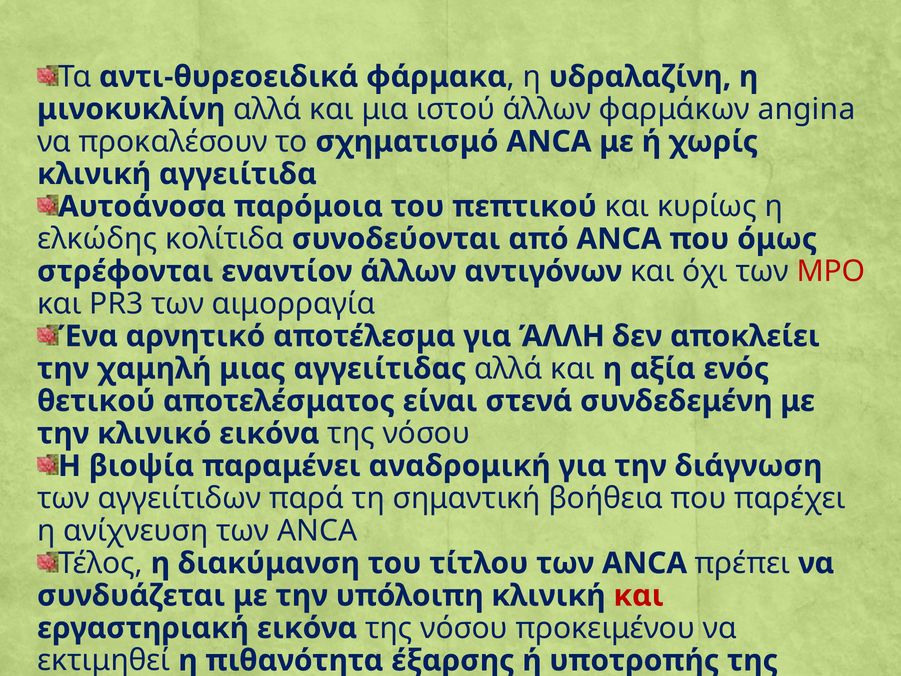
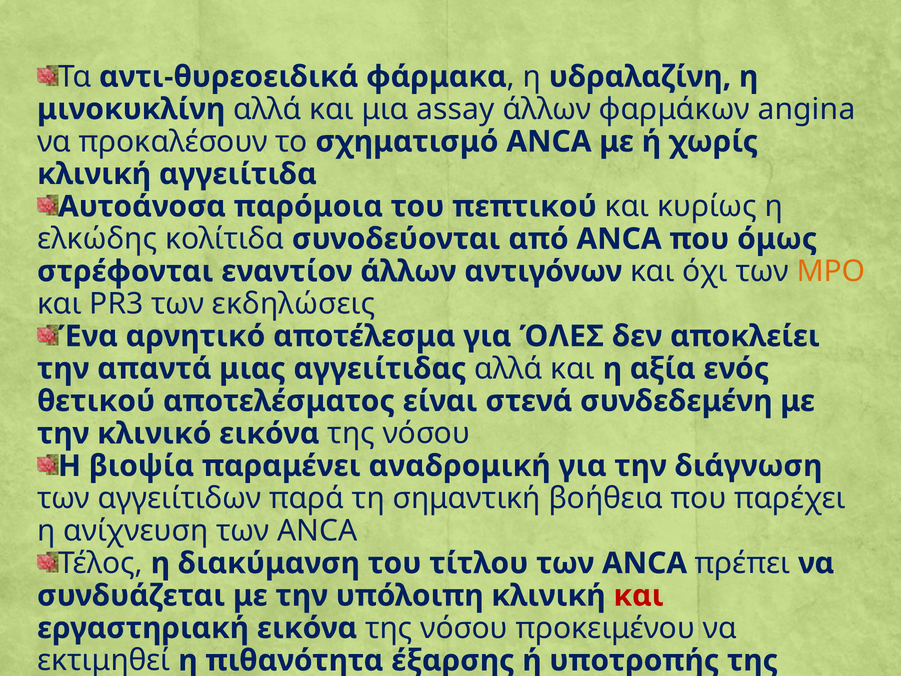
ιστού: ιστού -> assay (456, 109)
MPO colour: red -> orange (831, 271)
αιμορραγία: αιμορραγία -> εκδηλώσεις (294, 304)
ΆΛΛΗ: ΆΛΛΗ -> ΌΛΕΣ (561, 336)
χαμηλή: χαμηλή -> απαντά (154, 369)
